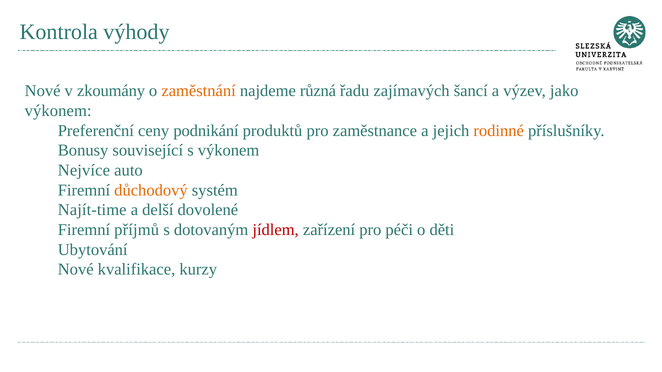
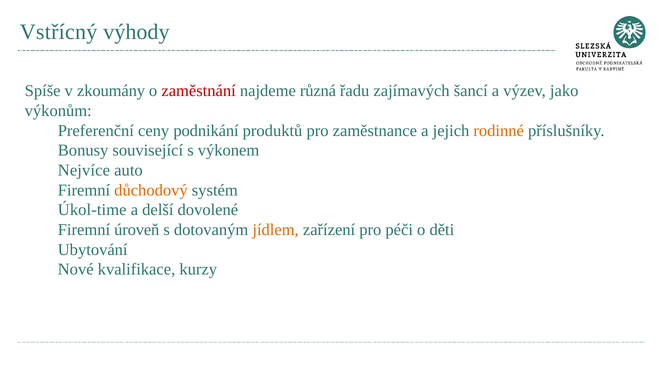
Kontrola: Kontrola -> Vstřícný (59, 32)
Nové: Nové -> Spíše (43, 91)
zaměstnání colour: orange -> red (199, 91)
výkonem: výkonem -> výkonům (58, 111)
Najít-time: Najít-time -> Úkol-time (92, 210)
příjmů: příjmů -> úroveň (137, 230)
jídlem colour: red -> orange (276, 230)
